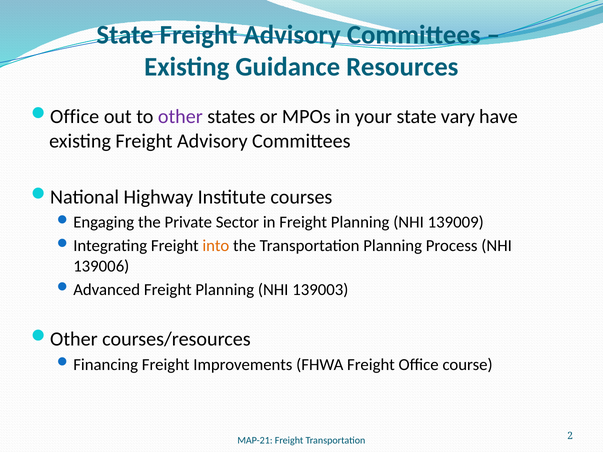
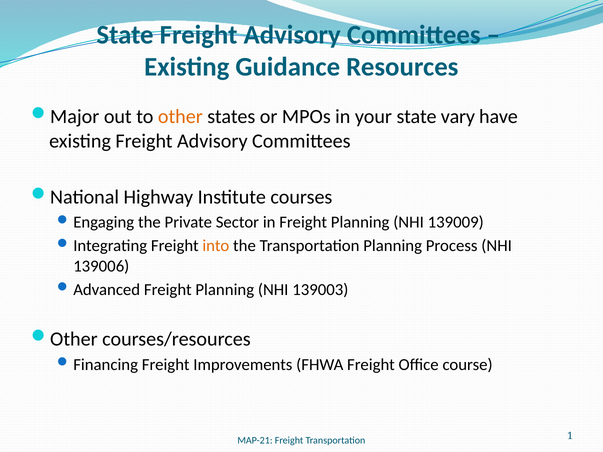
Office: Office -> Major (75, 117)
other colour: purple -> orange (180, 117)
2: 2 -> 1 (570, 436)
